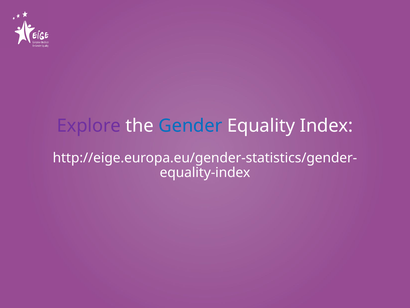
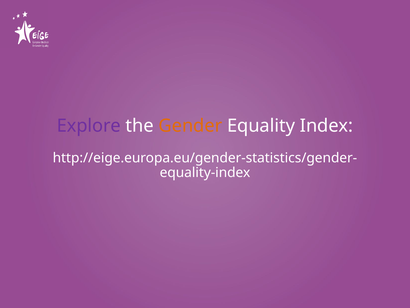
Gender colour: blue -> orange (190, 126)
